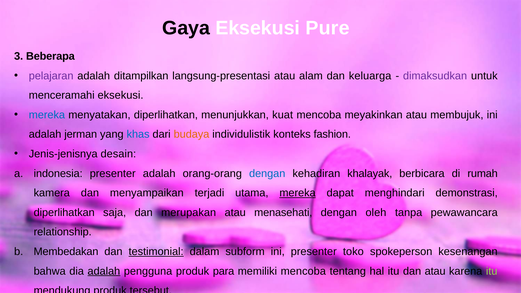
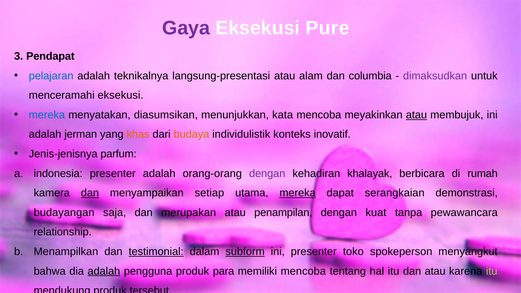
Gaya colour: black -> purple (186, 28)
Beberapa: Beberapa -> Pendapat (50, 56)
pelajaran colour: purple -> blue (51, 76)
ditampilkan: ditampilkan -> teknikalnya (141, 76)
keluarga: keluarga -> columbia (370, 76)
menyatakan diperlihatkan: diperlihatkan -> diasumsikan (166, 115)
kuat: kuat -> kata (283, 115)
atau underline: none -> present (416, 115)
khas colour: blue -> orange (138, 134)
fashion: fashion -> inovatif (332, 134)
desain: desain -> parfum (118, 154)
dengan colour: blue -> purple (267, 173)
dan underline: none -> present (90, 193)
terjadi: terjadi -> setiap (209, 193)
menghindari: menghindari -> serangkaian (395, 193)
diperlihatkan: diperlihatkan -> budayangan (64, 213)
menasehati: menasehati -> penampilan (283, 213)
oleh: oleh -> kuat (376, 213)
Membedakan: Membedakan -> Menampilkan (66, 252)
subform underline: none -> present (245, 252)
kesenangan: kesenangan -> menyangkut (468, 252)
